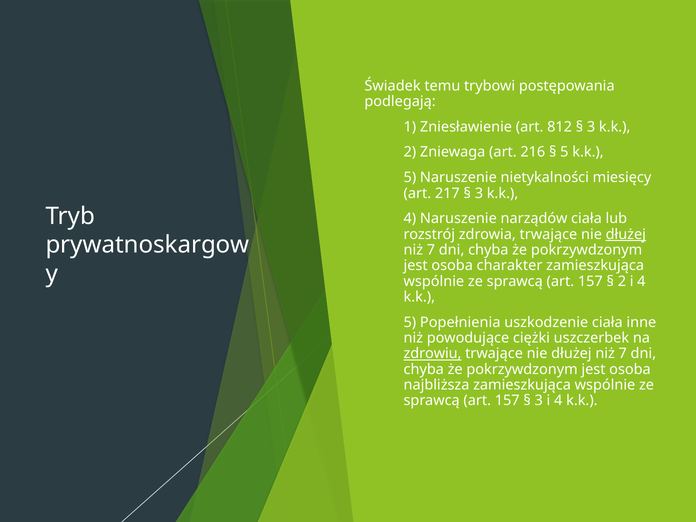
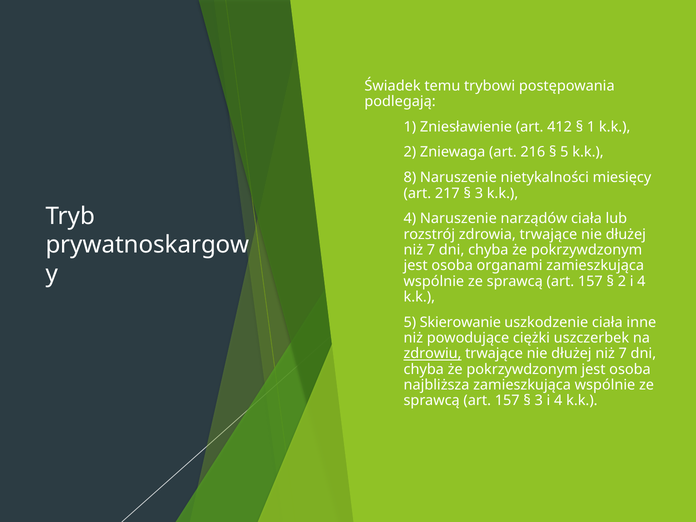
812: 812 -> 412 (560, 127)
3: 3 -> 1 (591, 127)
3 5: 5 -> 8 (410, 178)
dłużej underline: present -> none (626, 234)
charakter: charakter -> organami (510, 266)
Popełnienia: Popełnienia -> Skierowanie (460, 322)
